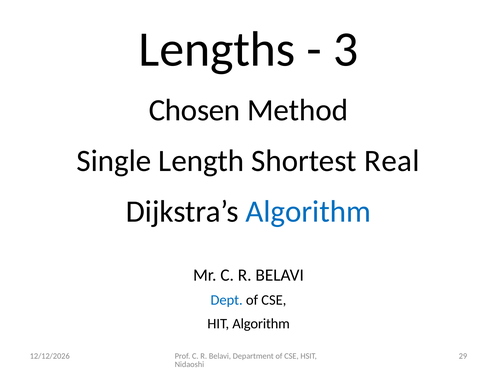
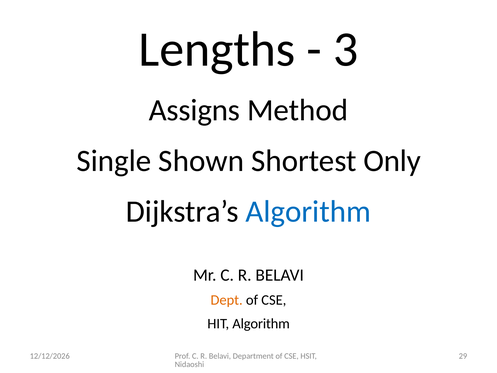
Chosen: Chosen -> Assigns (194, 110)
Length: Length -> Shown (201, 161)
Real: Real -> Only (392, 161)
Dept colour: blue -> orange (227, 300)
